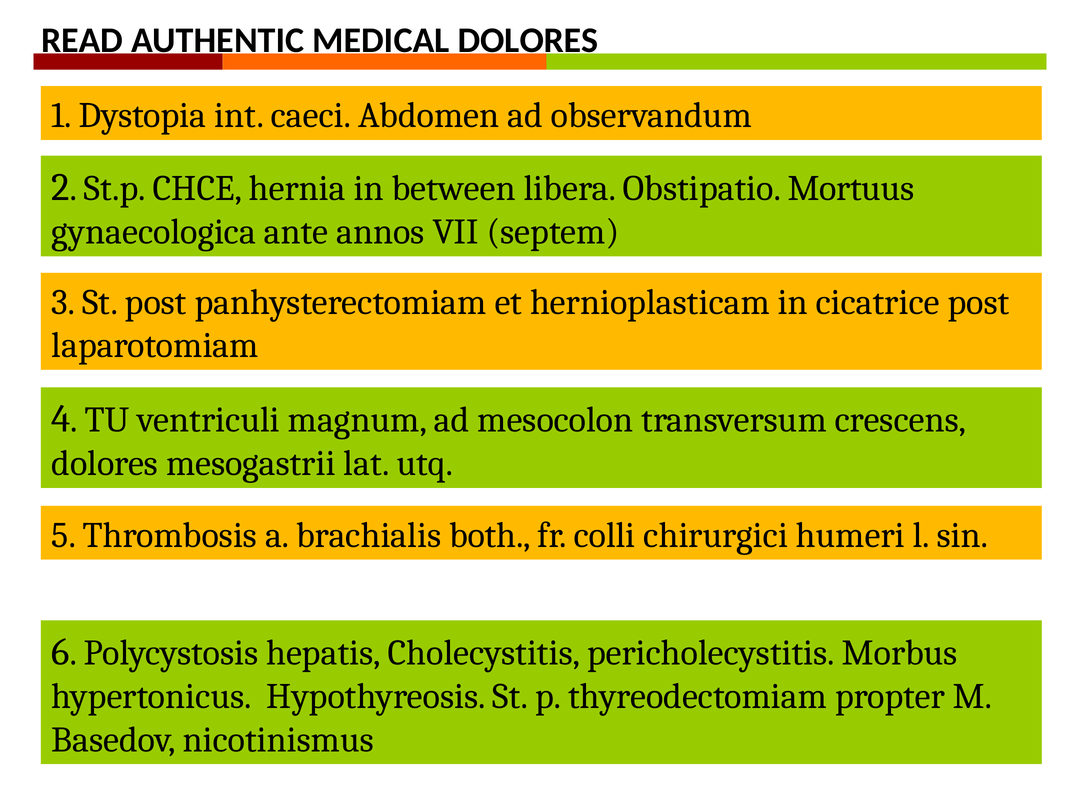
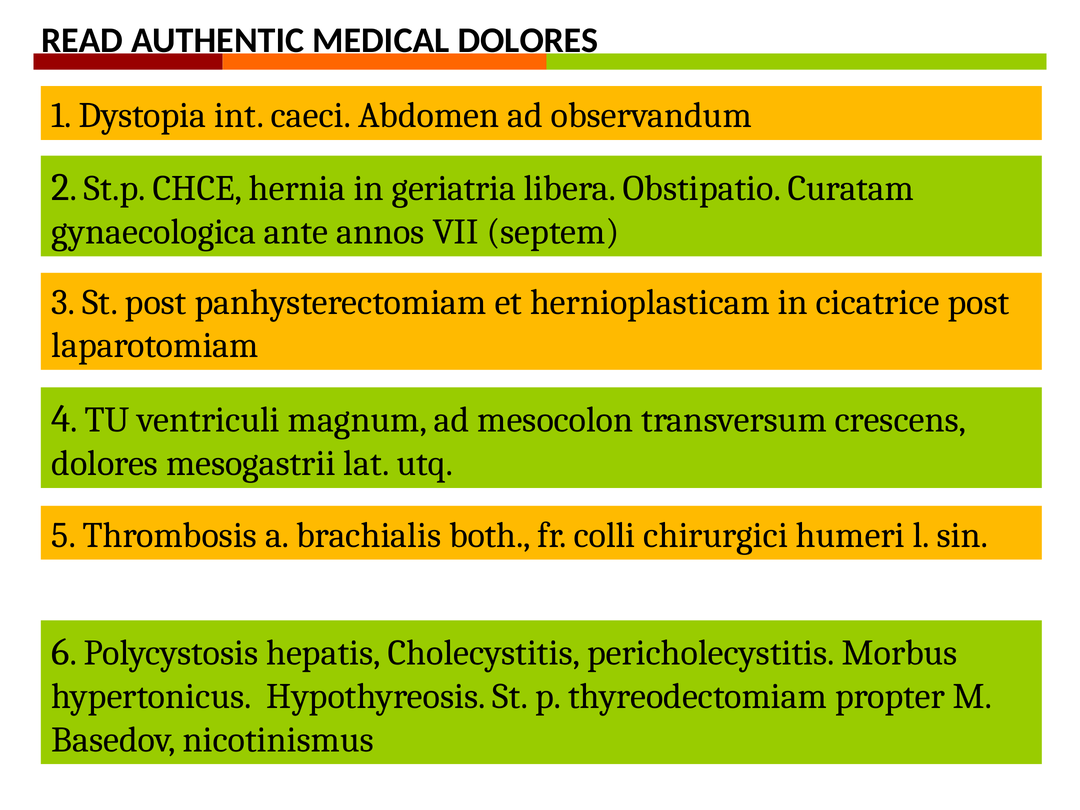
between: between -> geriatria (454, 188)
Mortuus: Mortuus -> Curatam (851, 188)
